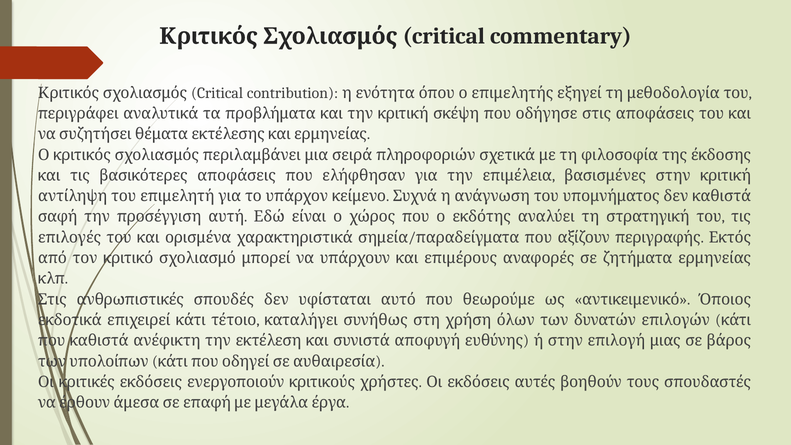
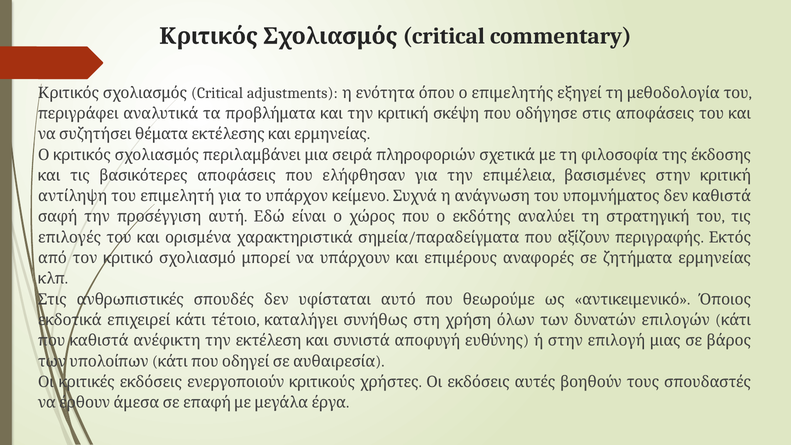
contribution: contribution -> adjustments (292, 93)
